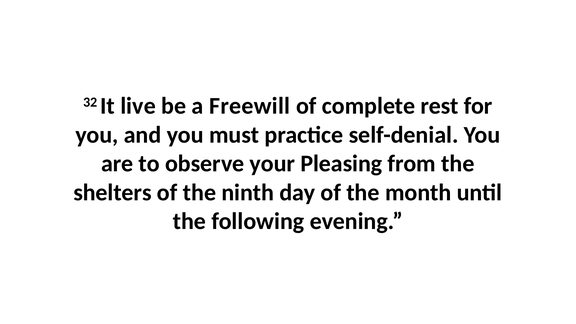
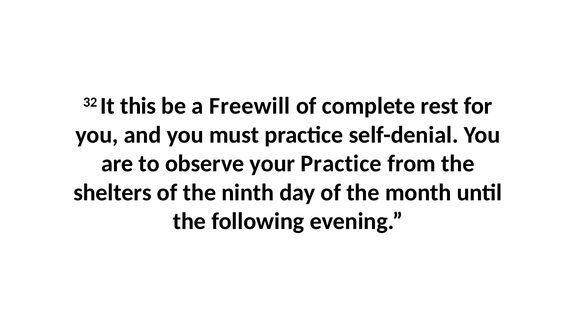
live: live -> this (138, 106)
your Pleasing: Pleasing -> Practice (341, 164)
